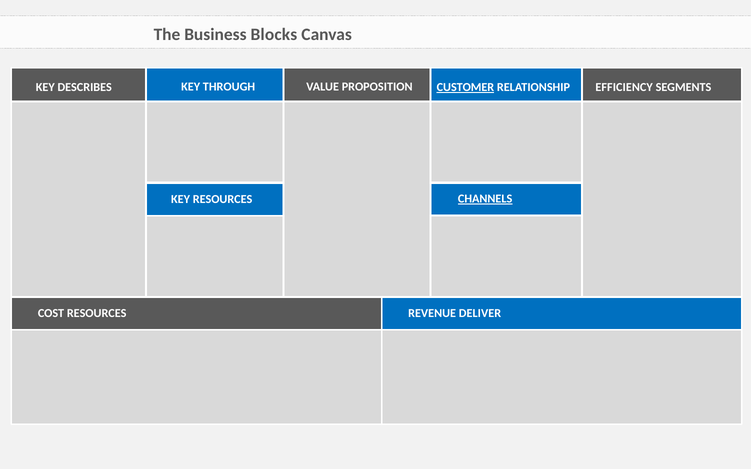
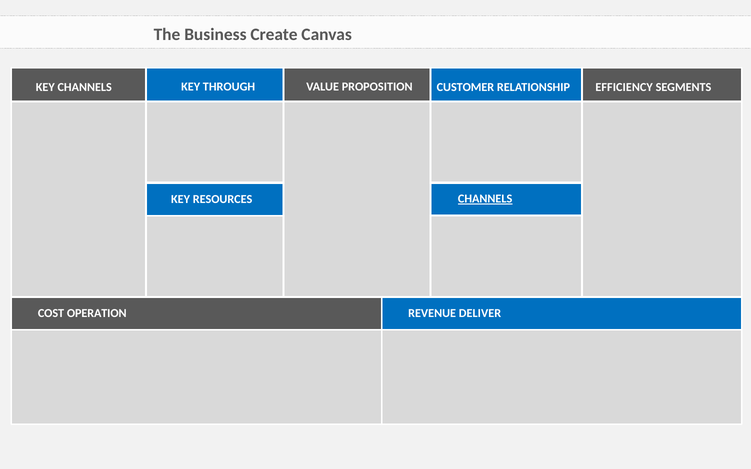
Blocks: Blocks -> Create (274, 35)
KEY DESCRIBES: DESCRIBES -> CHANNELS (85, 87)
CUSTOMER underline: present -> none (465, 87)
COST RESOURCES: RESOURCES -> OPERATION (97, 314)
